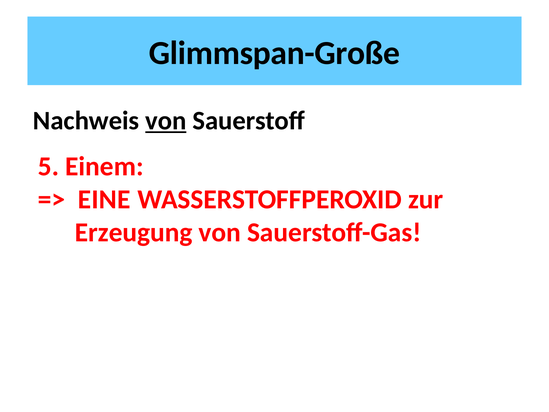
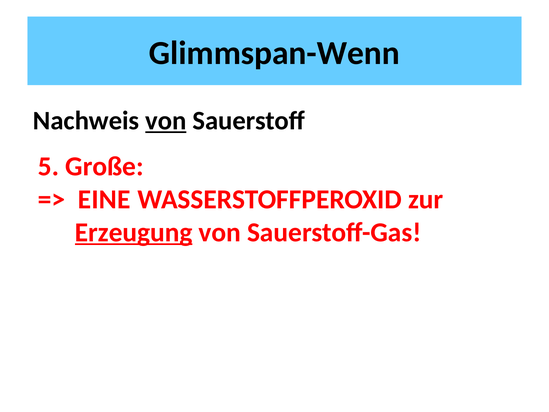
Glimmspan-Große: Glimmspan-Große -> Glimmspan-Wenn (274, 53)
Einem: Einem -> Große (104, 166)
Erzeugung underline: none -> present (134, 232)
